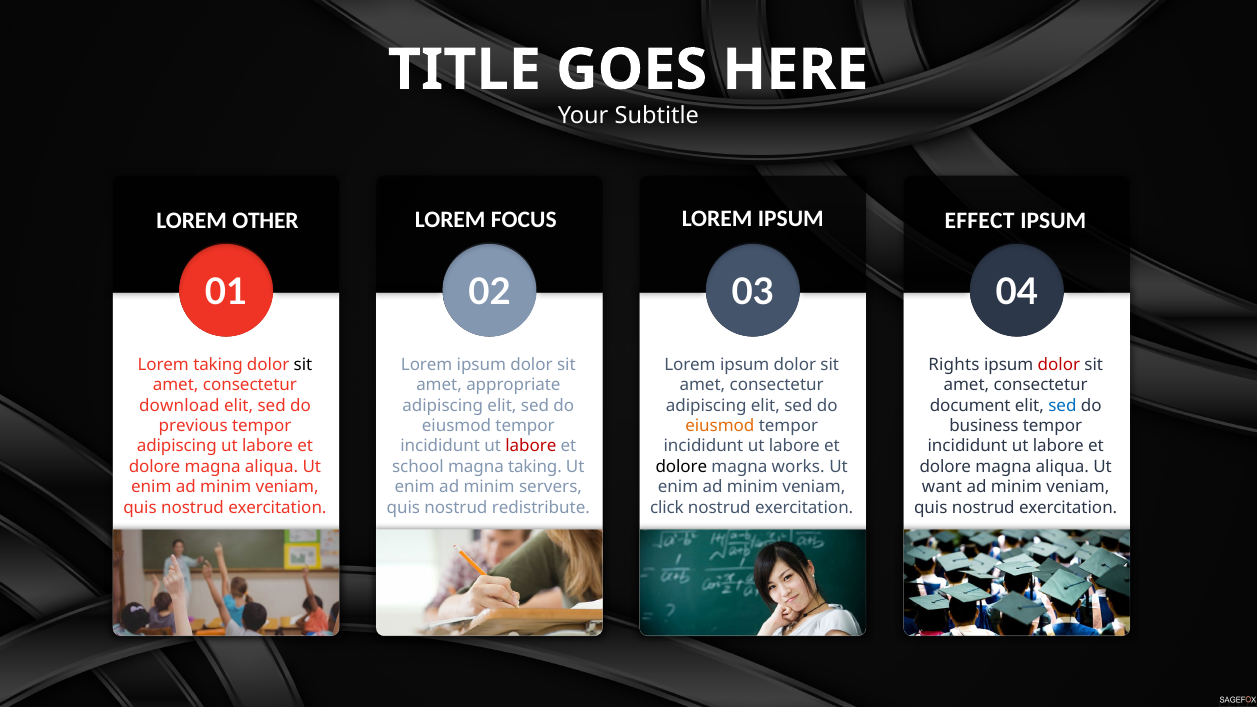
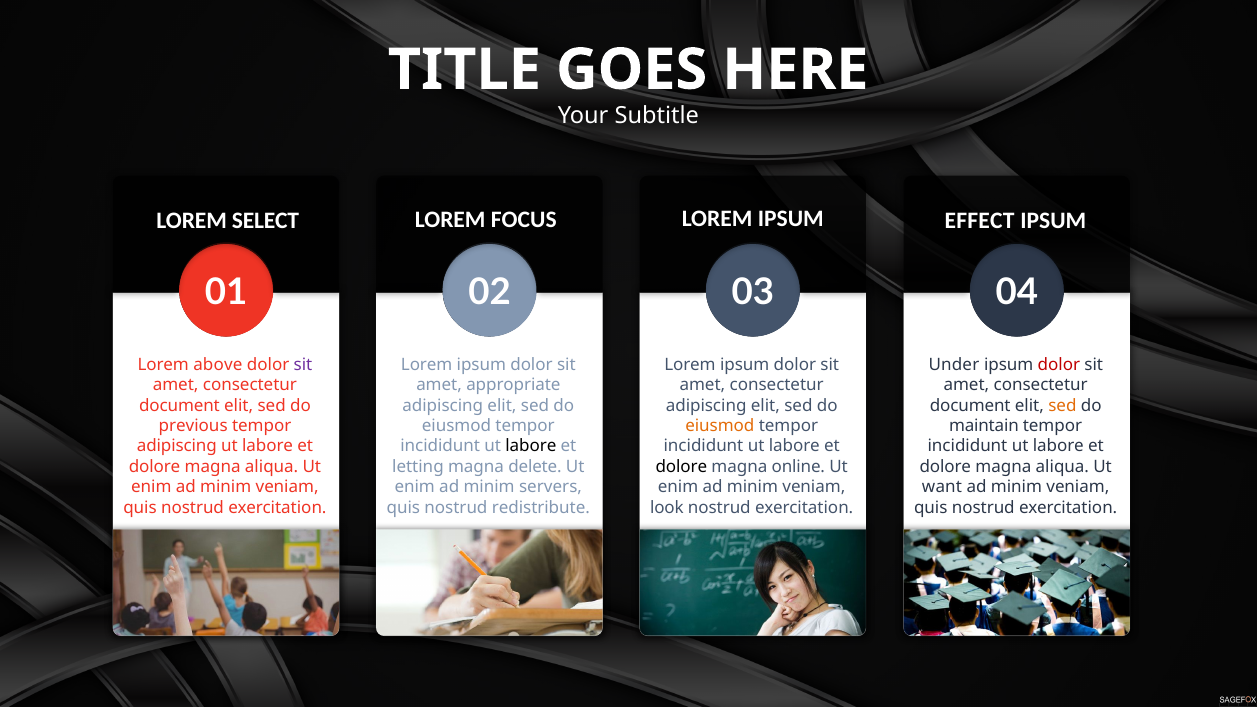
OTHER: OTHER -> SELECT (265, 221)
Lorem taking: taking -> above (218, 365)
sit colour: black -> purple (303, 365)
Rights: Rights -> Under (954, 365)
download: download -> document (179, 406)
sed colour: blue -> orange (1062, 406)
business: business -> maintain (984, 426)
labore colour: red -> black (531, 446)
school: school -> letting (418, 467)
magna taking: taking -> delete (535, 467)
works: works -> online (798, 467)
click: click -> look (667, 508)
